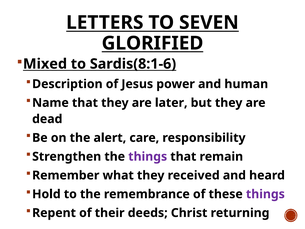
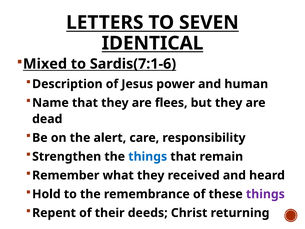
GLORIFIED: GLORIFIED -> IDENTICAL (153, 43)
Sardis(8:1-6: Sardis(8:1-6 -> Sardis(7:1-6 (133, 64)
later: later -> flees (171, 103)
things colour: purple -> blue (148, 156)
